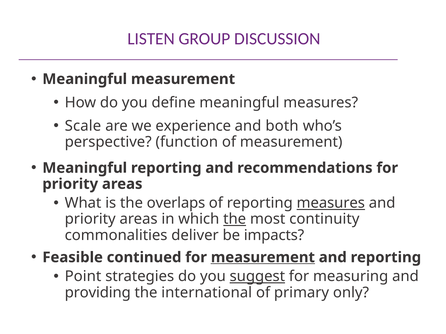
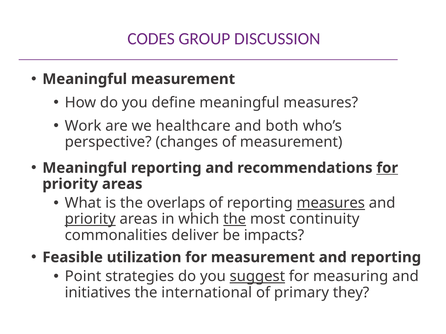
LISTEN: LISTEN -> CODES (151, 39)
Scale: Scale -> Work (83, 126)
experience: experience -> healthcare (193, 126)
function: function -> changes (187, 142)
for underline: none -> present (387, 168)
priority underline: none -> present (90, 219)
continued: continued -> utilization (144, 258)
measurement underline: present -> none (263, 258)
providing: providing -> initiatives (98, 293)
only: only -> they (351, 293)
